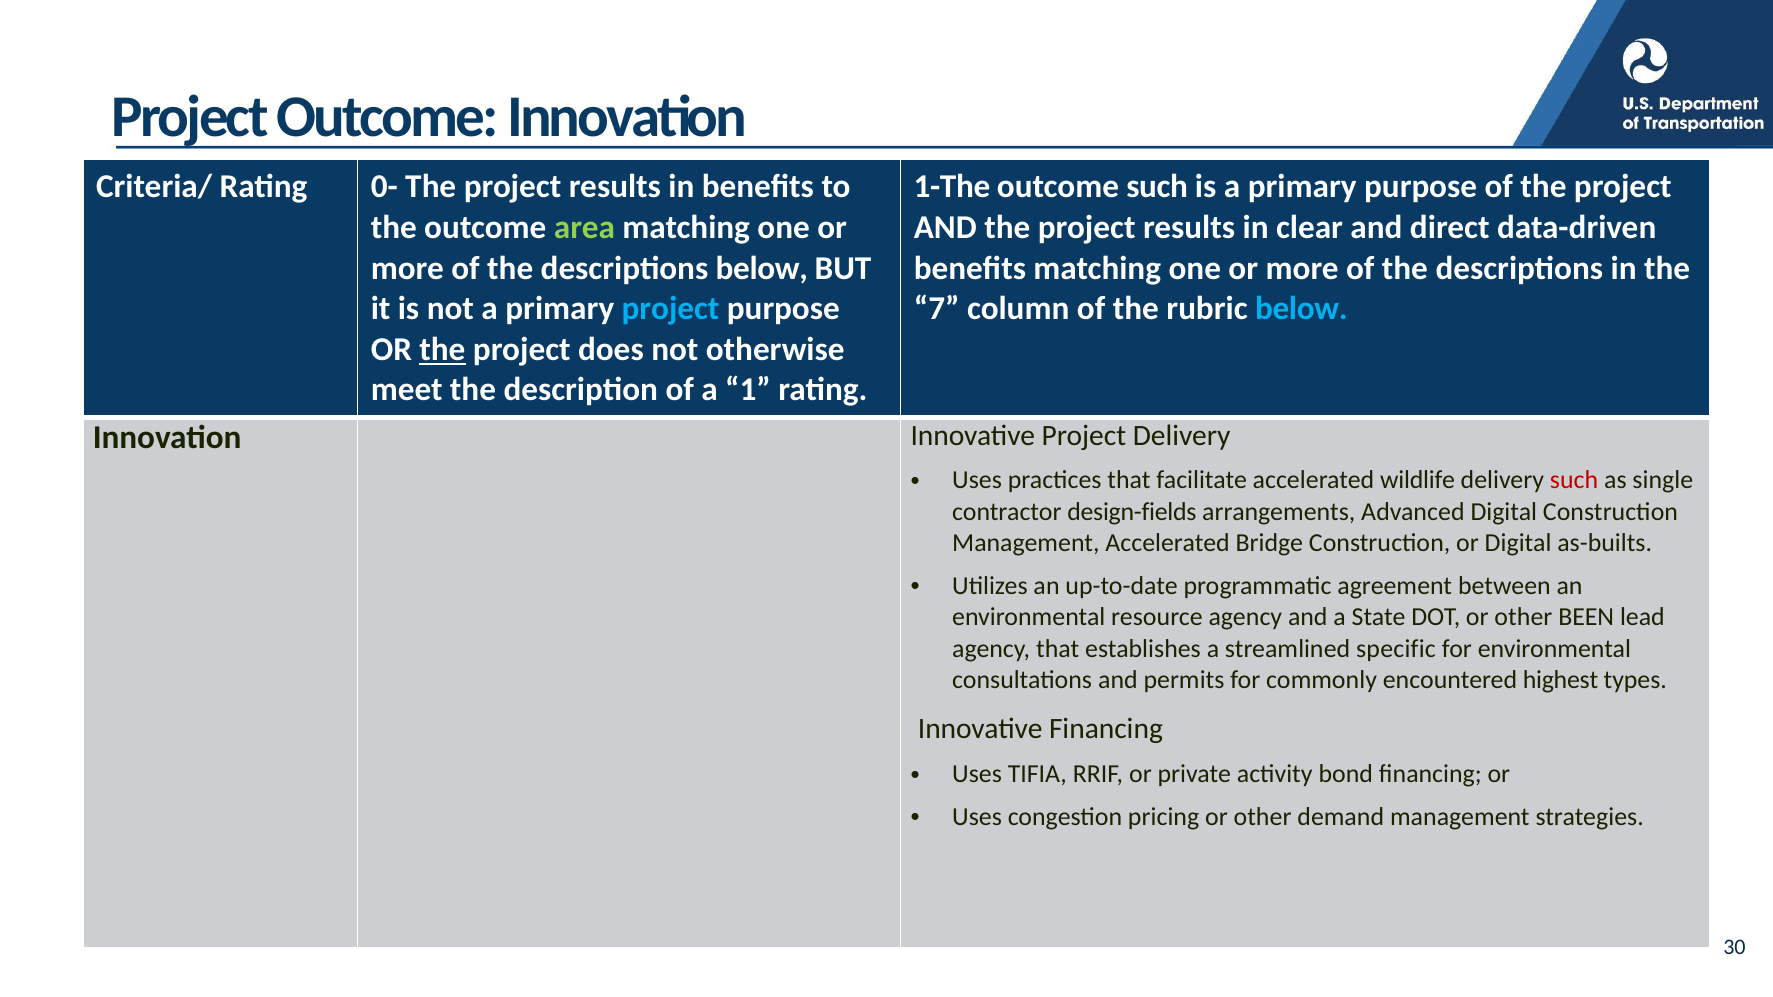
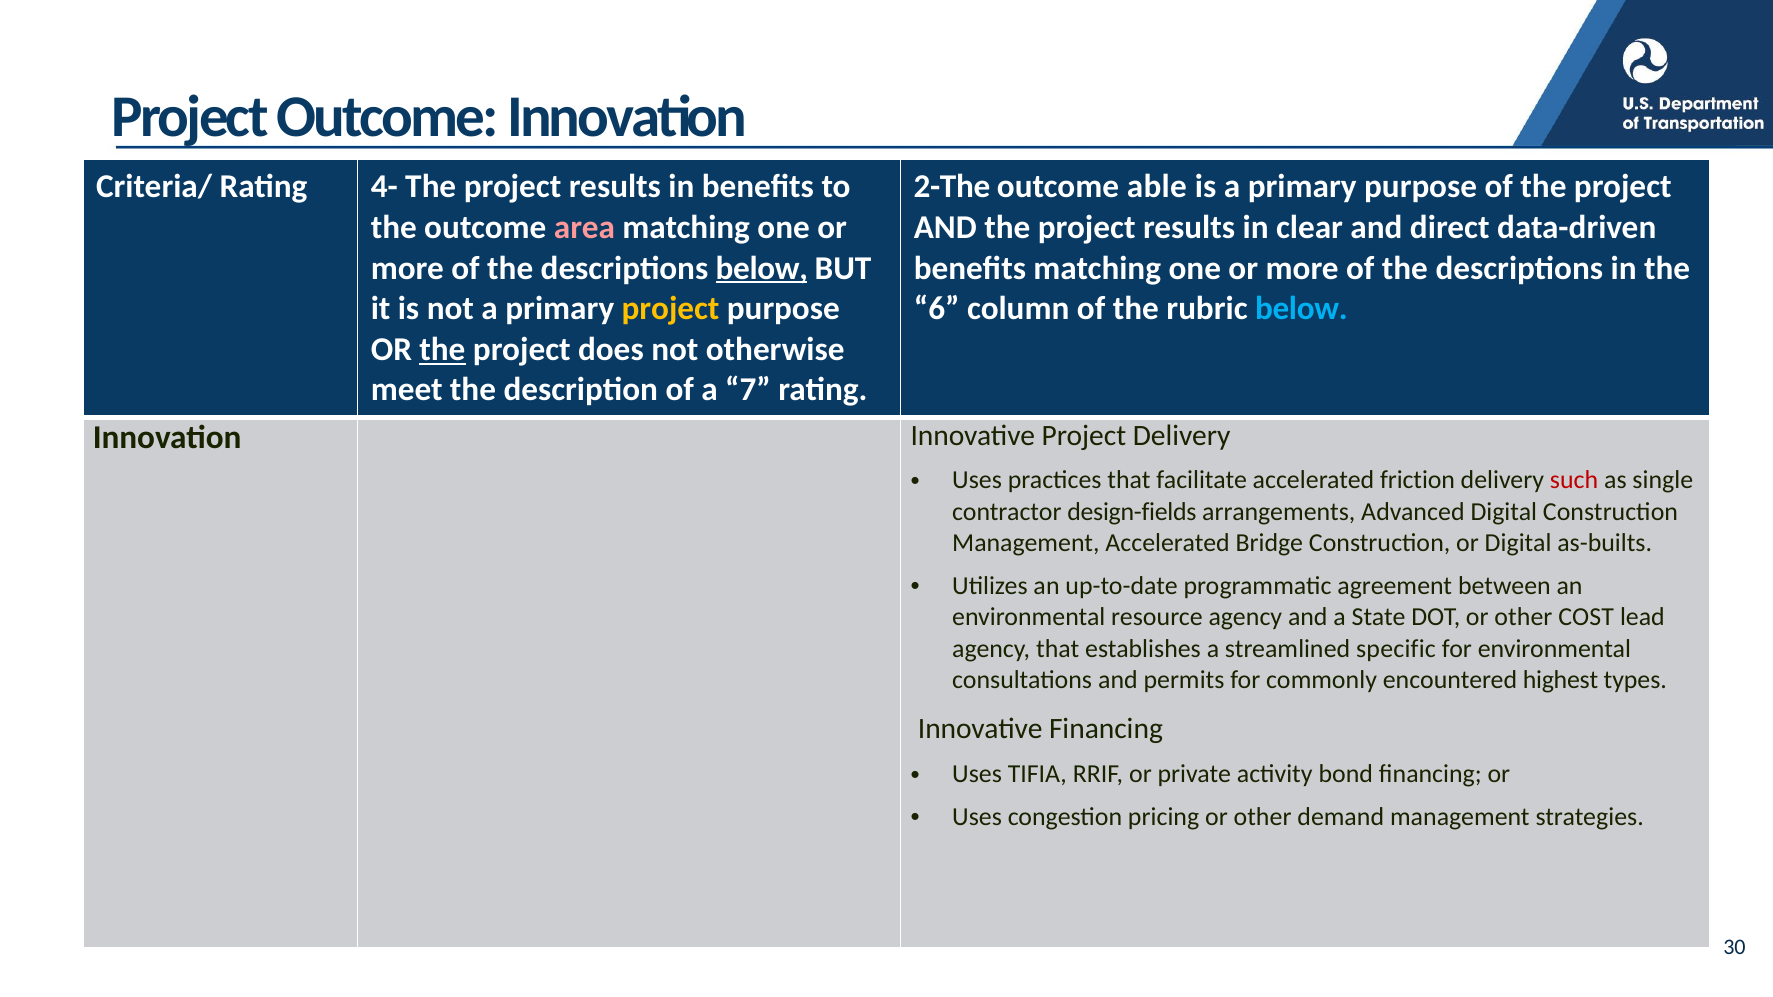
0-: 0- -> 4- (384, 187)
1-The: 1-The -> 2-The (952, 187)
outcome such: such -> able (1157, 187)
area colour: light green -> pink (584, 228)
below underline: none -> present (762, 268)
project colour: light blue -> yellow (671, 309)
7: 7 -> 6 (937, 309)
1: 1 -> 7 (748, 390)
wildlife: wildlife -> friction (1418, 481)
BEEN: BEEN -> COST (1586, 617)
